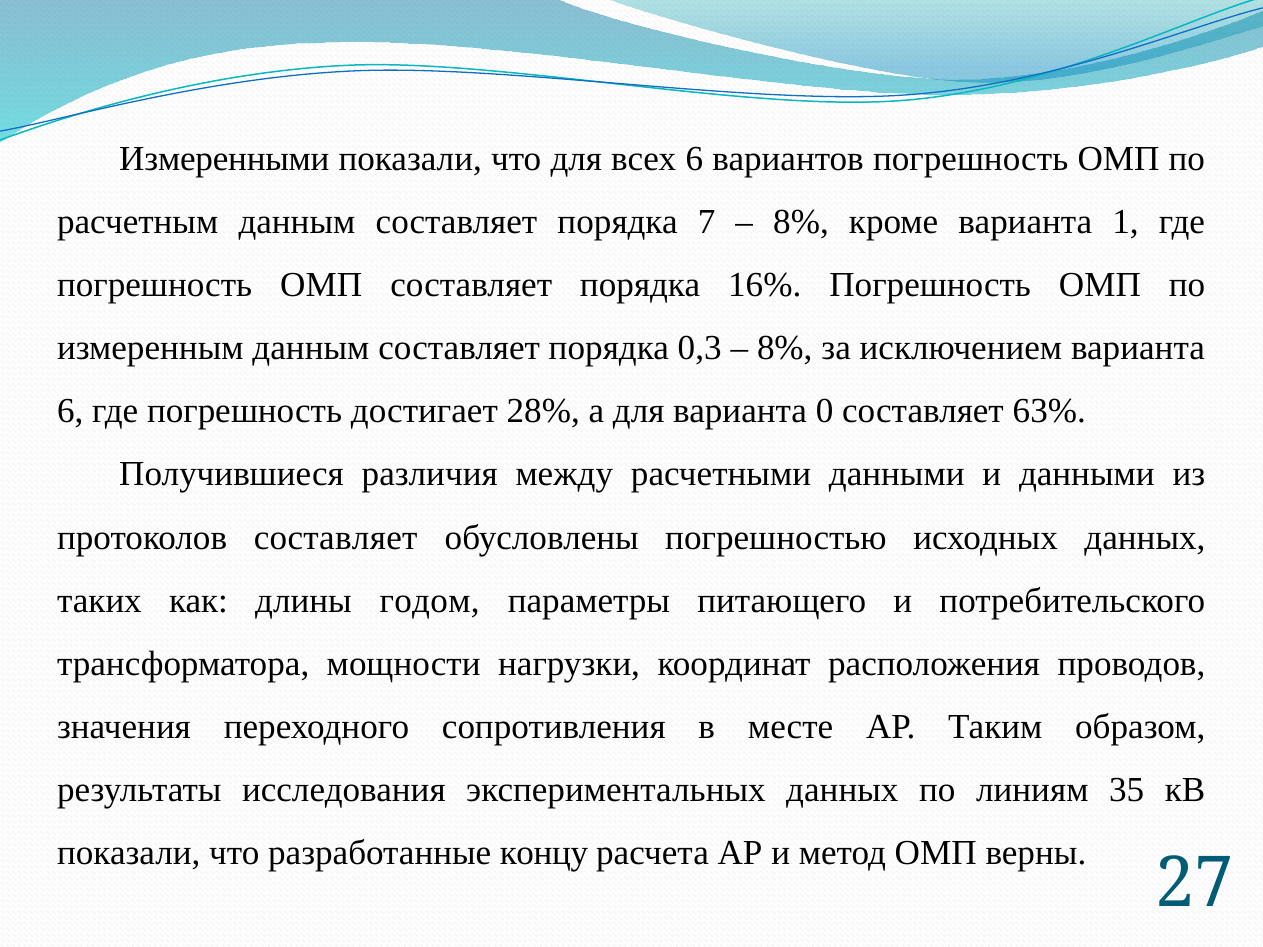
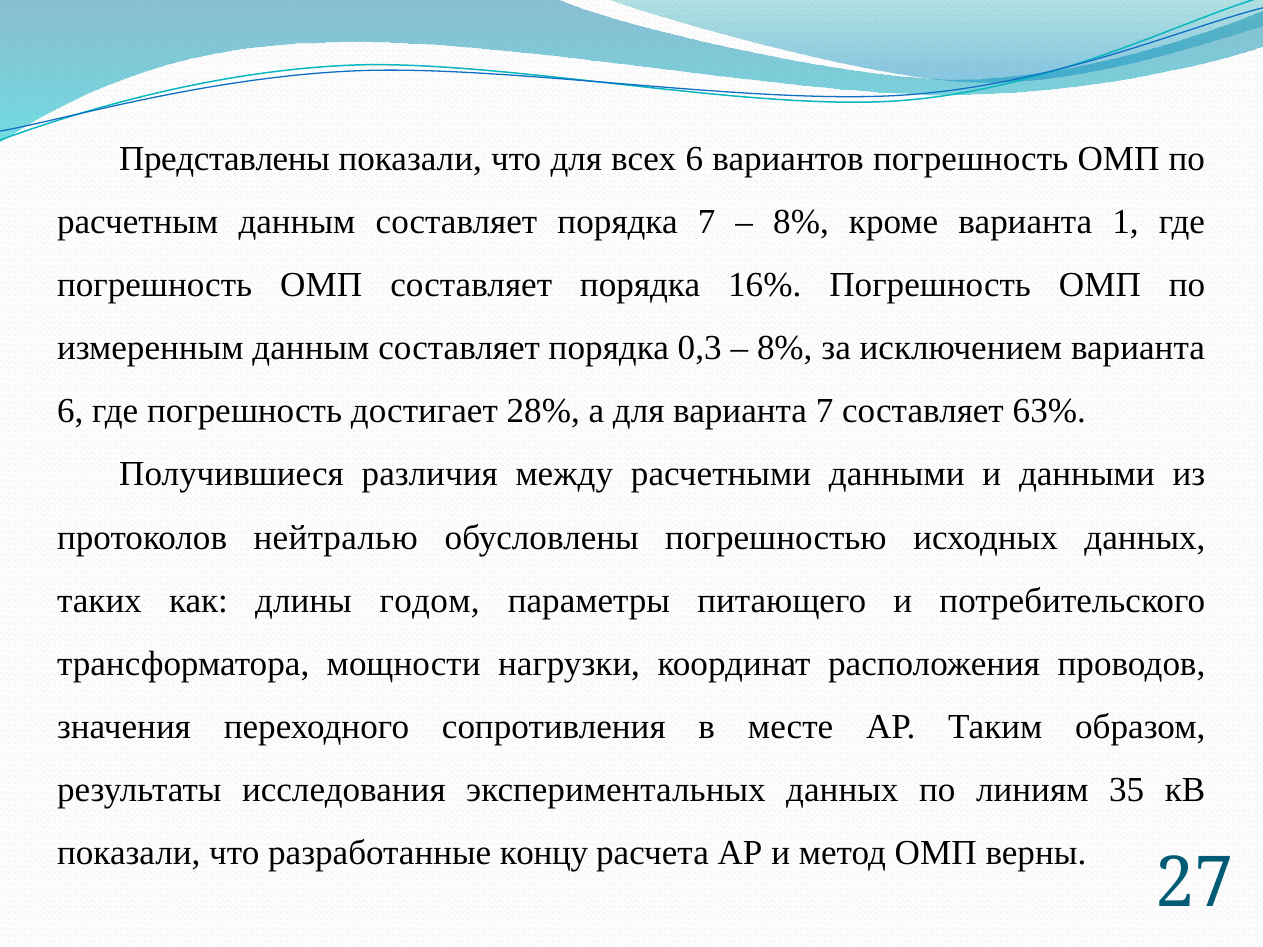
Измеренными: Измеренными -> Представлены (224, 159)
варианта 0: 0 -> 7 (825, 411)
протоколов составляет: составляет -> нейтралью (336, 538)
